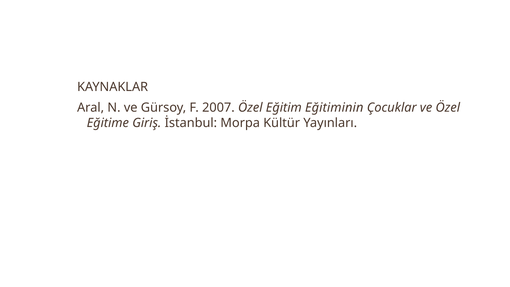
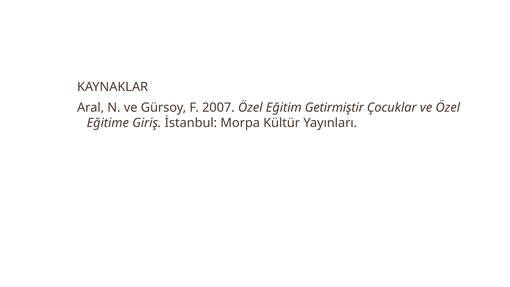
Eğitiminin: Eğitiminin -> Getirmiştir (334, 107)
